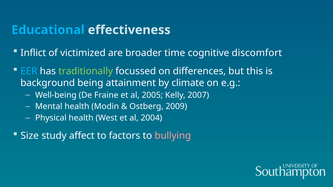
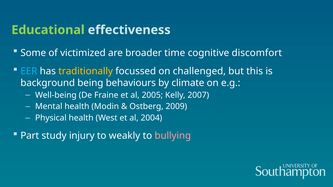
Educational colour: light blue -> light green (48, 30)
Inflict: Inflict -> Some (33, 53)
traditionally colour: light green -> yellow (86, 71)
differences: differences -> challenged (199, 71)
attainment: attainment -> behaviours (131, 83)
Size: Size -> Part (30, 136)
affect: affect -> injury (82, 136)
factors: factors -> weakly (125, 136)
